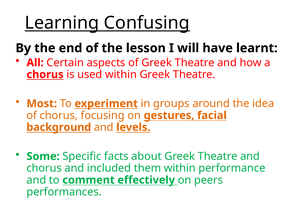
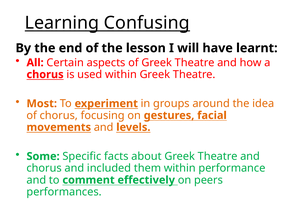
background: background -> movements (59, 127)
